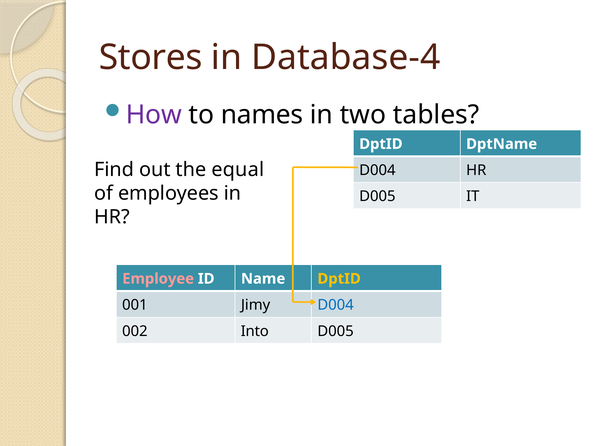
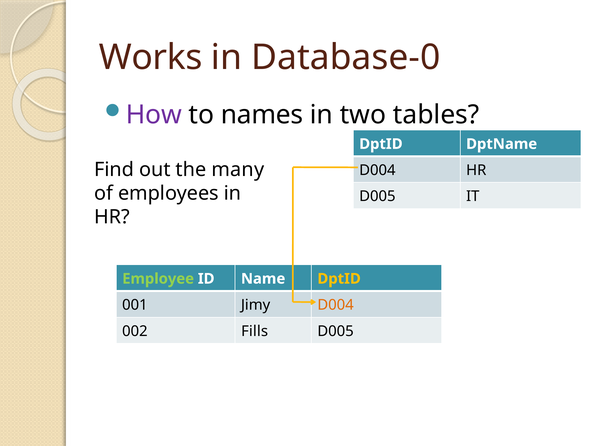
Stores: Stores -> Works (151, 58)
Database-4: Database-4 -> Database-0 (346, 58)
equal: equal -> many (238, 170)
Employee colour: pink -> light green (158, 279)
D004 colour: blue -> orange (336, 305)
Into: Into -> Fills (255, 331)
